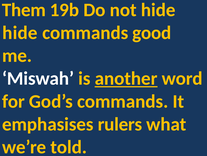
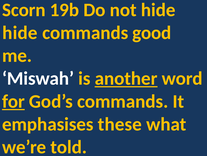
Them: Them -> Scorn (24, 10)
for underline: none -> present (13, 101)
rulers: rulers -> these (120, 124)
